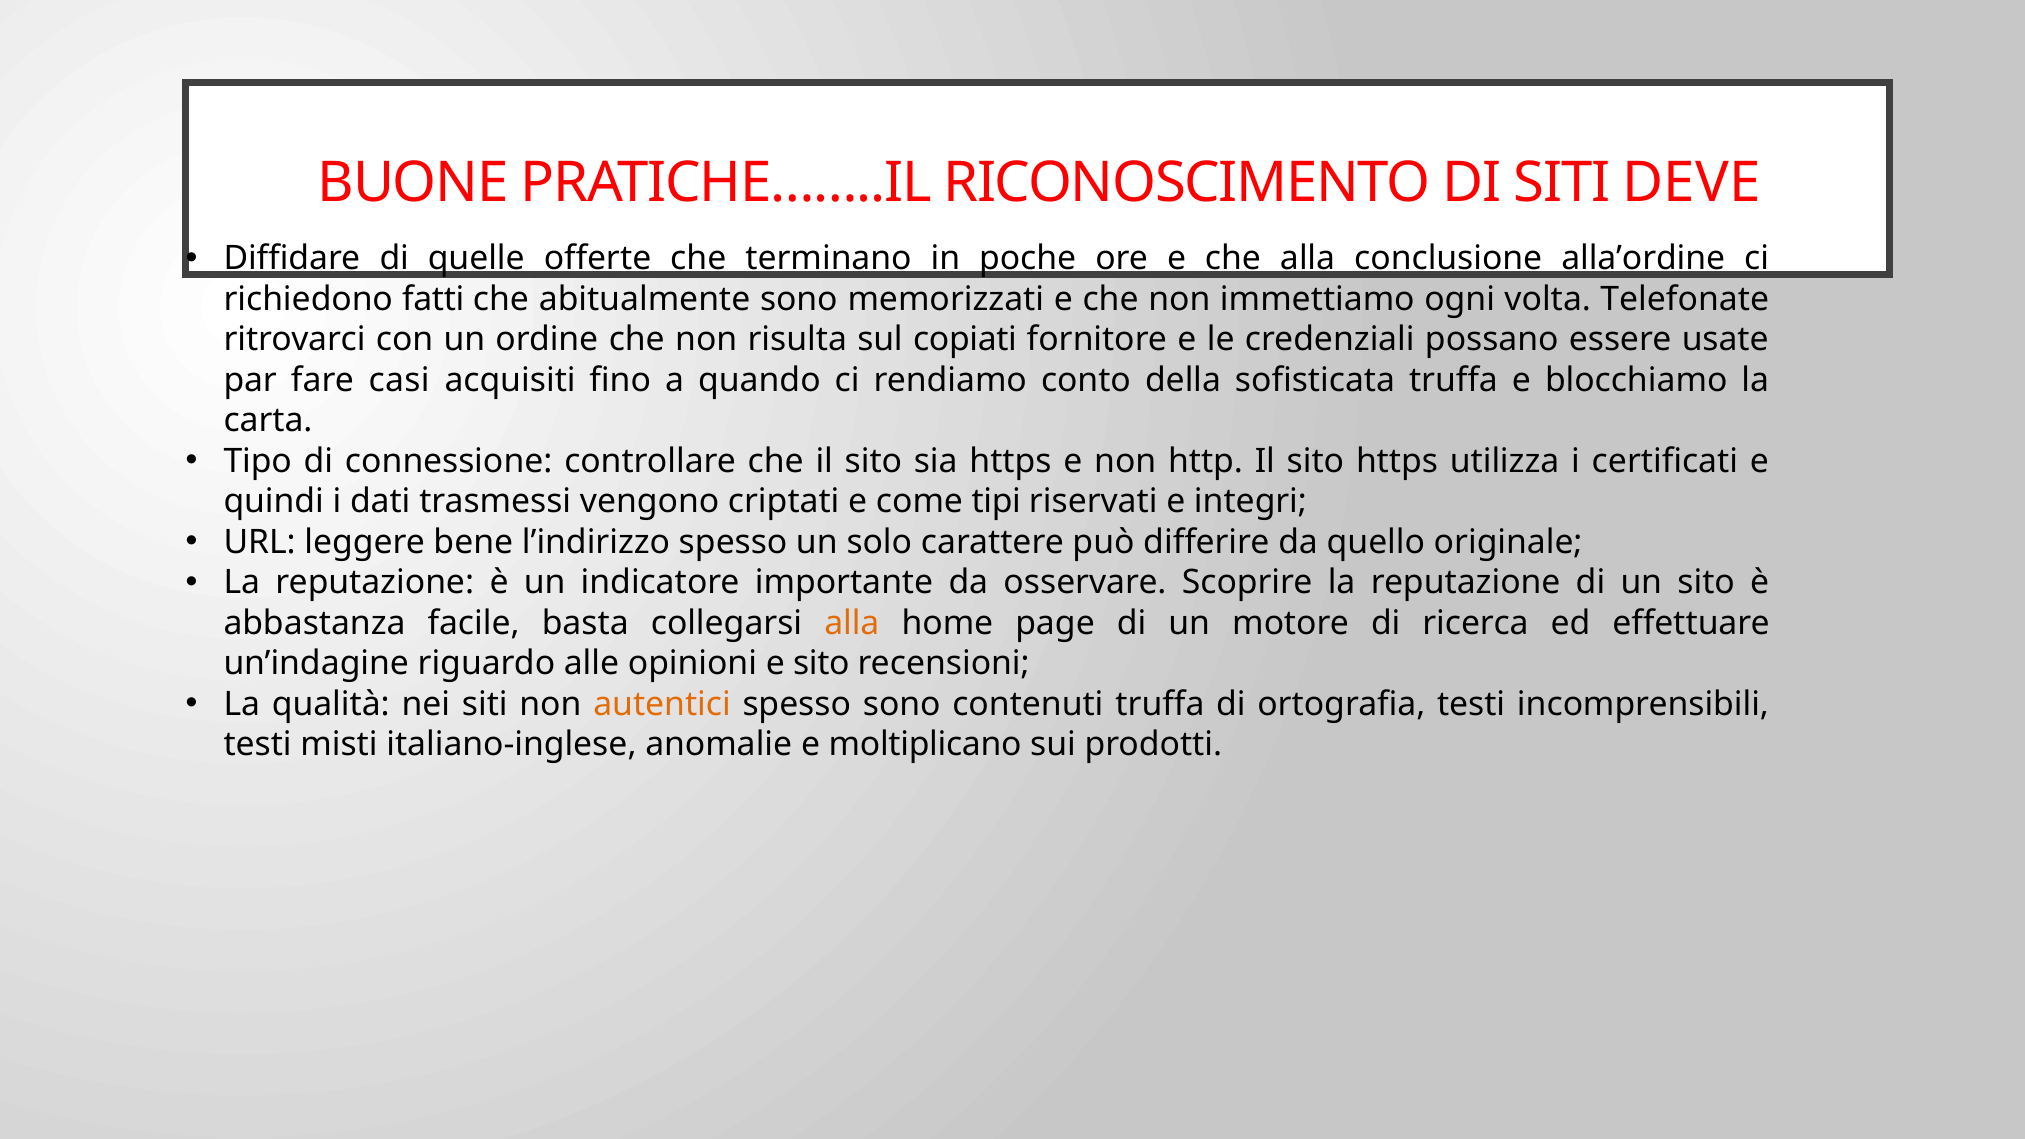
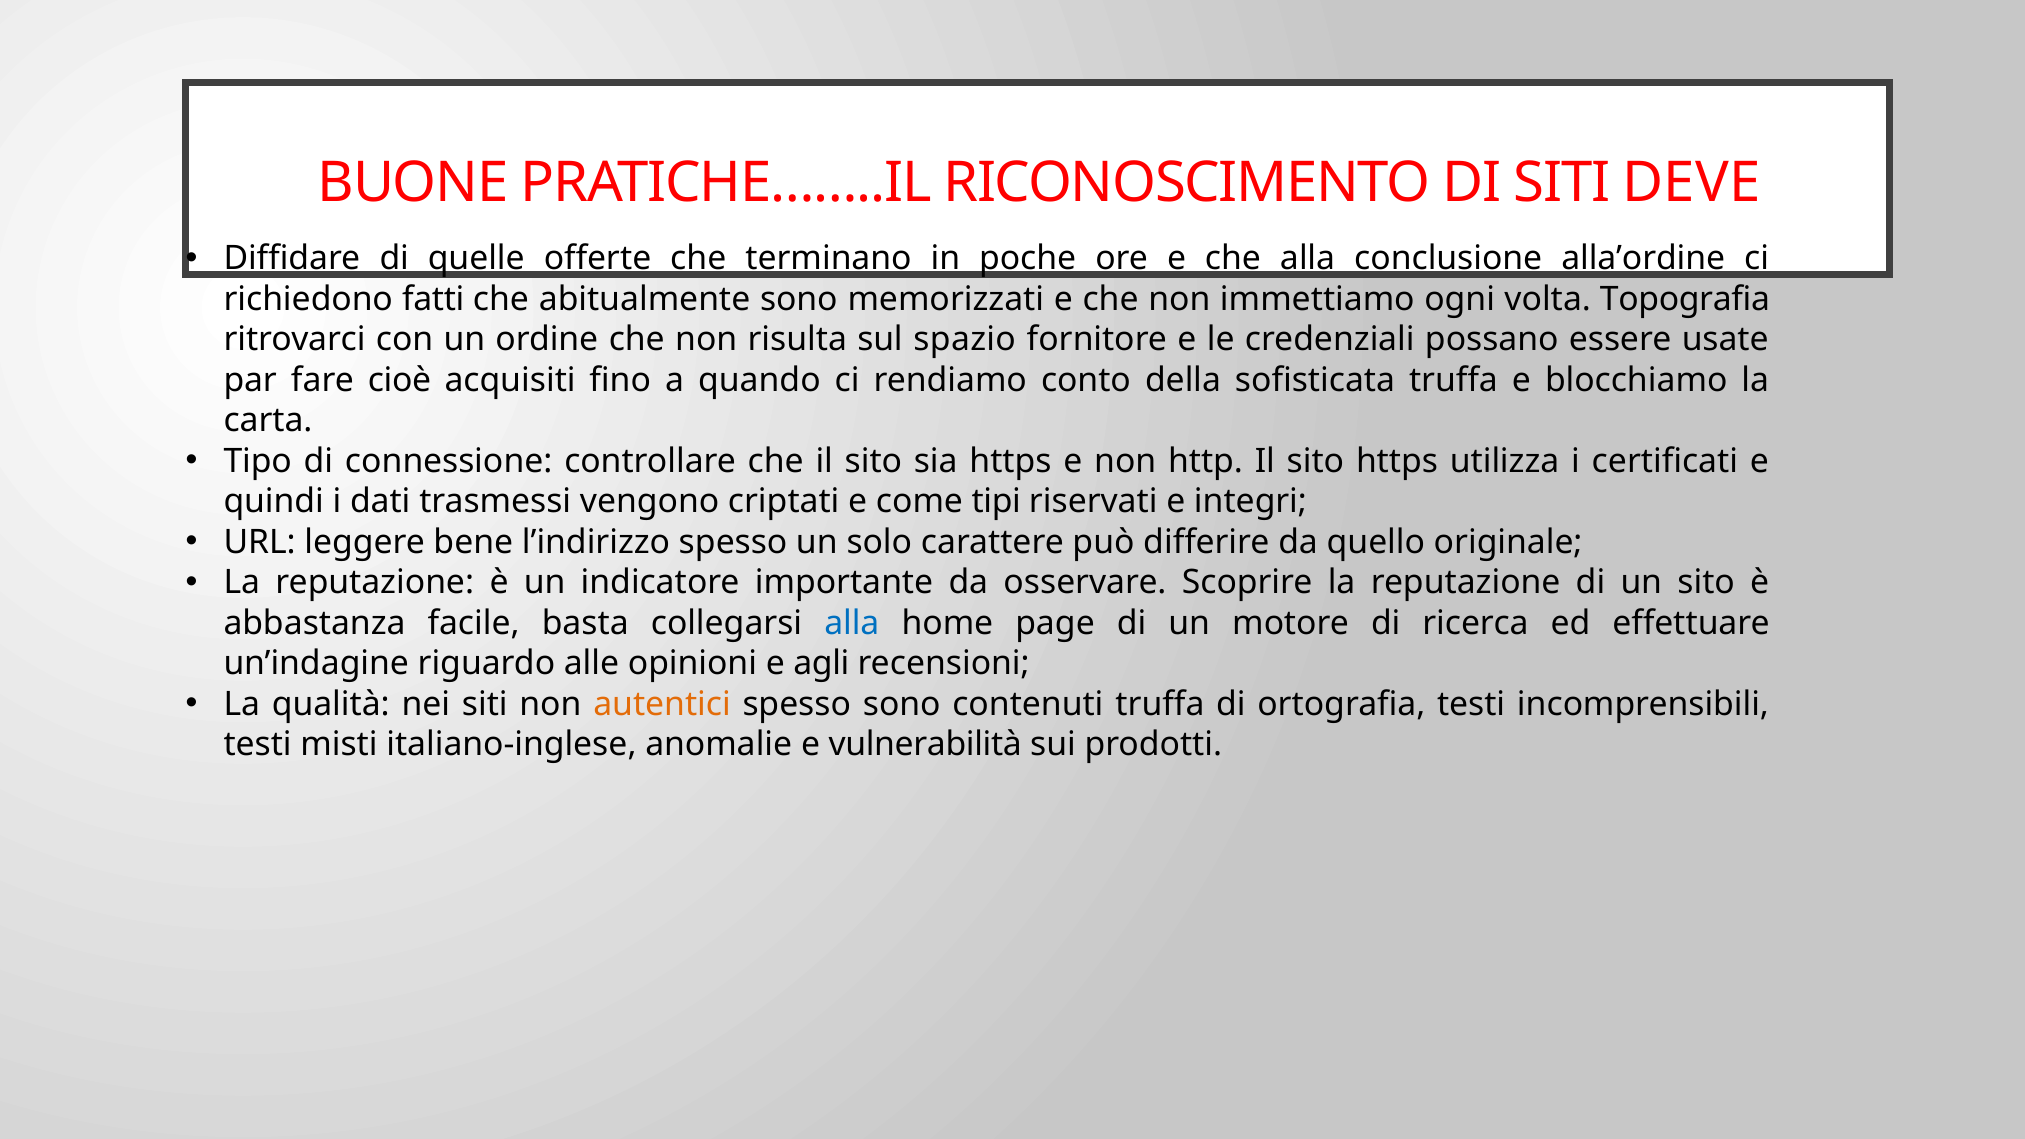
Telefonate: Telefonate -> Topografia (1685, 299)
copiati: copiati -> spazio (965, 340)
casi: casi -> cioè (399, 380)
alla colour: orange -> blue (852, 623)
e sito: sito -> agli (821, 664)
moltiplicano: moltiplicano -> vulnerabilità (925, 745)
